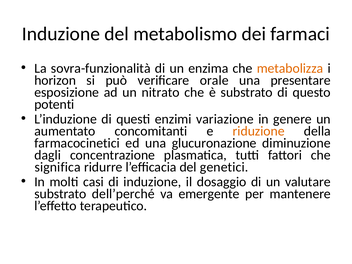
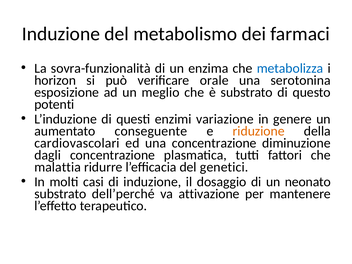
metabolizza colour: orange -> blue (290, 68)
presentare: presentare -> serotonina (301, 80)
nitrato: nitrato -> meglio (161, 92)
concomitanti: concomitanti -> conseguente (151, 131)
farmacocinetici: farmacocinetici -> cardiovascolari (77, 143)
una glucuronazione: glucuronazione -> concentrazione (214, 143)
significa: significa -> malattia (58, 167)
valutare: valutare -> neonato (308, 182)
emergente: emergente -> attivazione (209, 194)
